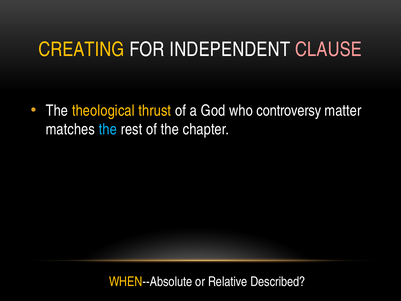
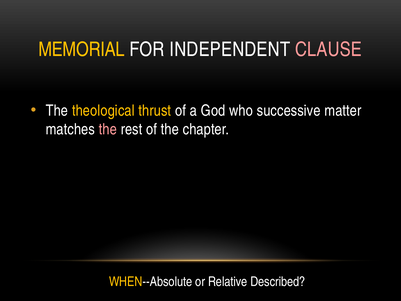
CREATING: CREATING -> MEMORIAL (82, 50)
controversy: controversy -> successive (289, 110)
the colour: light blue -> pink (108, 129)
